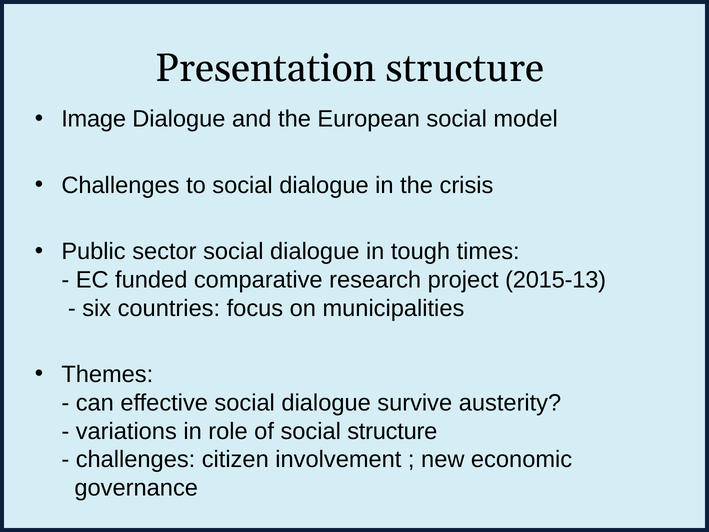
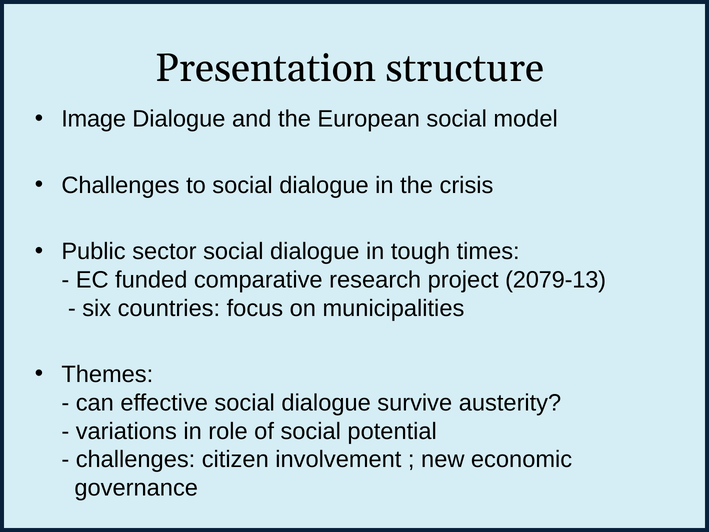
2015-13: 2015-13 -> 2079-13 (556, 280)
social structure: structure -> potential (392, 431)
